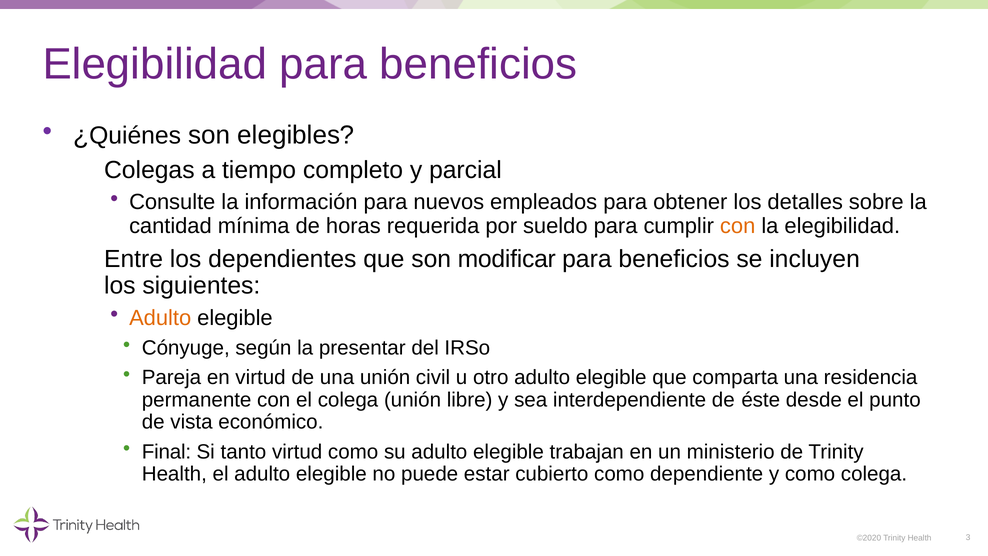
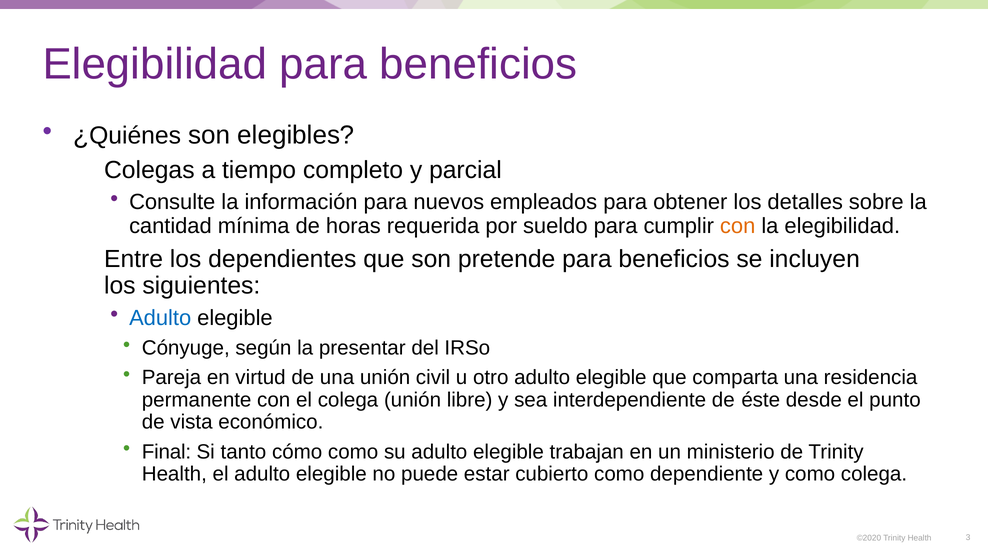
modificar: modificar -> pretende (507, 259)
Adulto colour: orange -> blue (160, 318)
tanto virtud: virtud -> cómo (297, 452)
